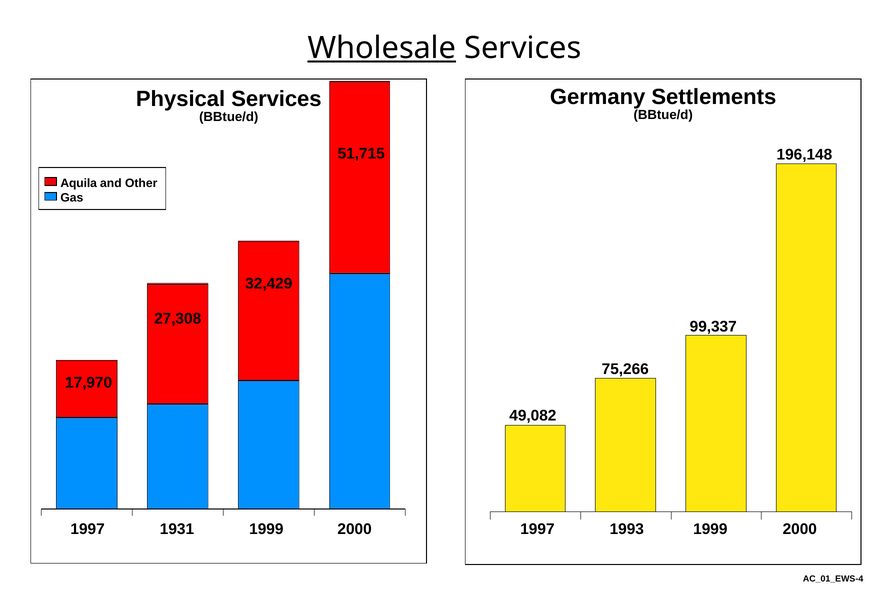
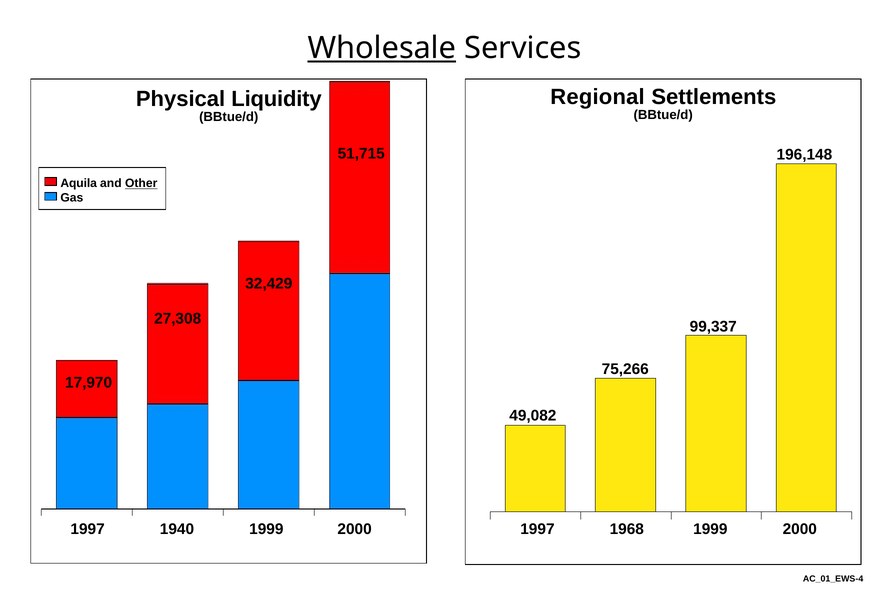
Germany: Germany -> Regional (598, 97)
Physical Services: Services -> Liquidity (276, 99)
Other underline: none -> present (141, 183)
1931: 1931 -> 1940 (177, 529)
1993: 1993 -> 1968 (627, 529)
